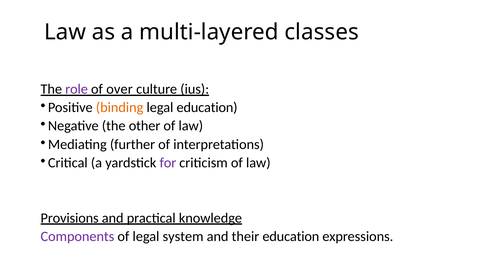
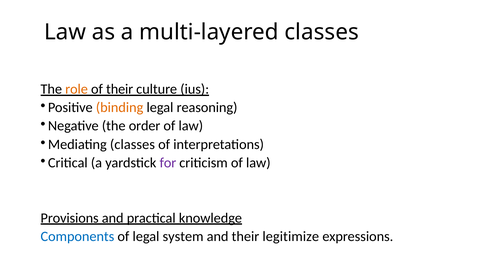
role colour: purple -> orange (77, 89)
of over: over -> their (120, 89)
legal education: education -> reasoning (207, 108)
other: other -> order (145, 126)
Mediating further: further -> classes (132, 144)
Components colour: purple -> blue (77, 236)
their education: education -> legitimize (291, 236)
